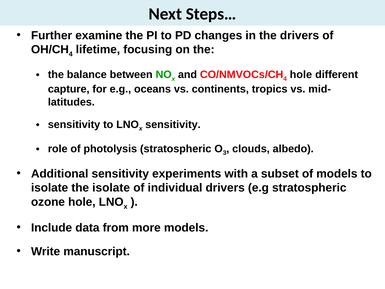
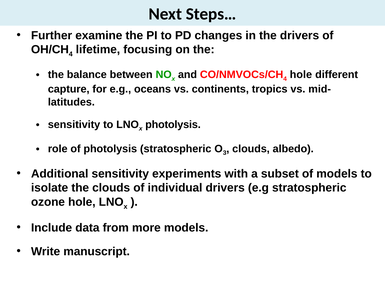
sensitivity: sensitivity -> photolysis (173, 124)
the isolate: isolate -> clouds (111, 188)
